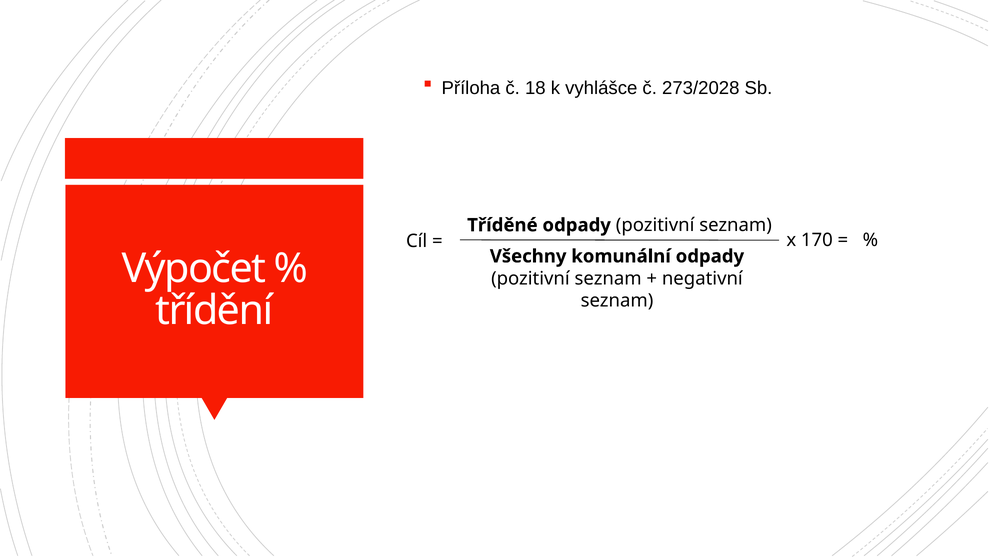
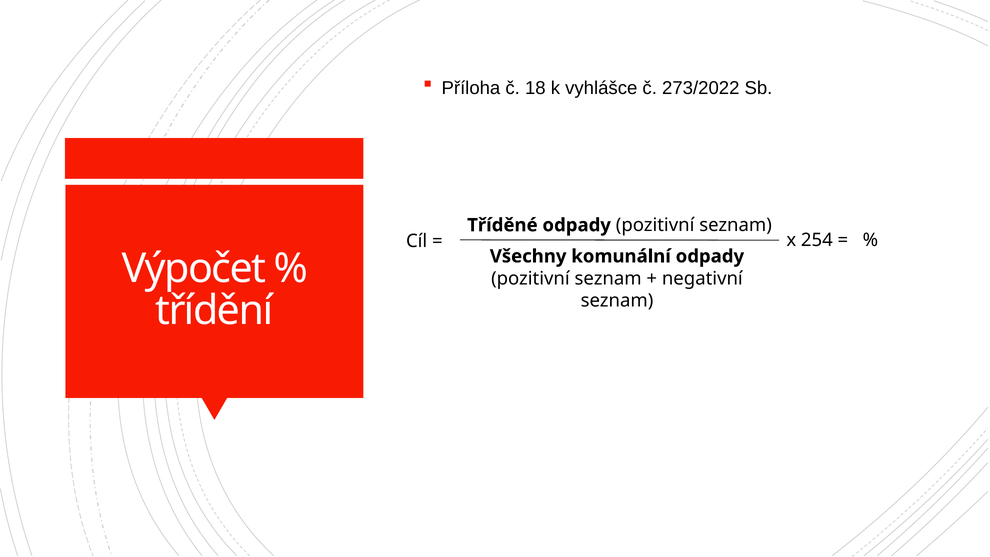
273/2028: 273/2028 -> 273/2022 (701, 88)
170: 170 -> 254 (817, 240)
